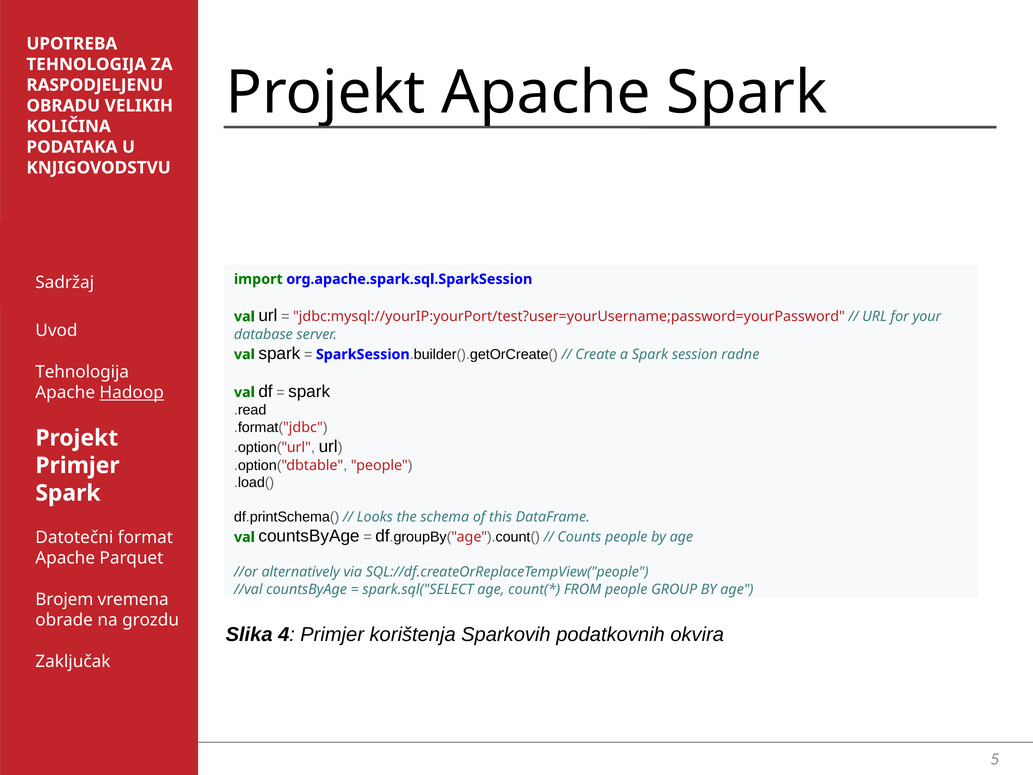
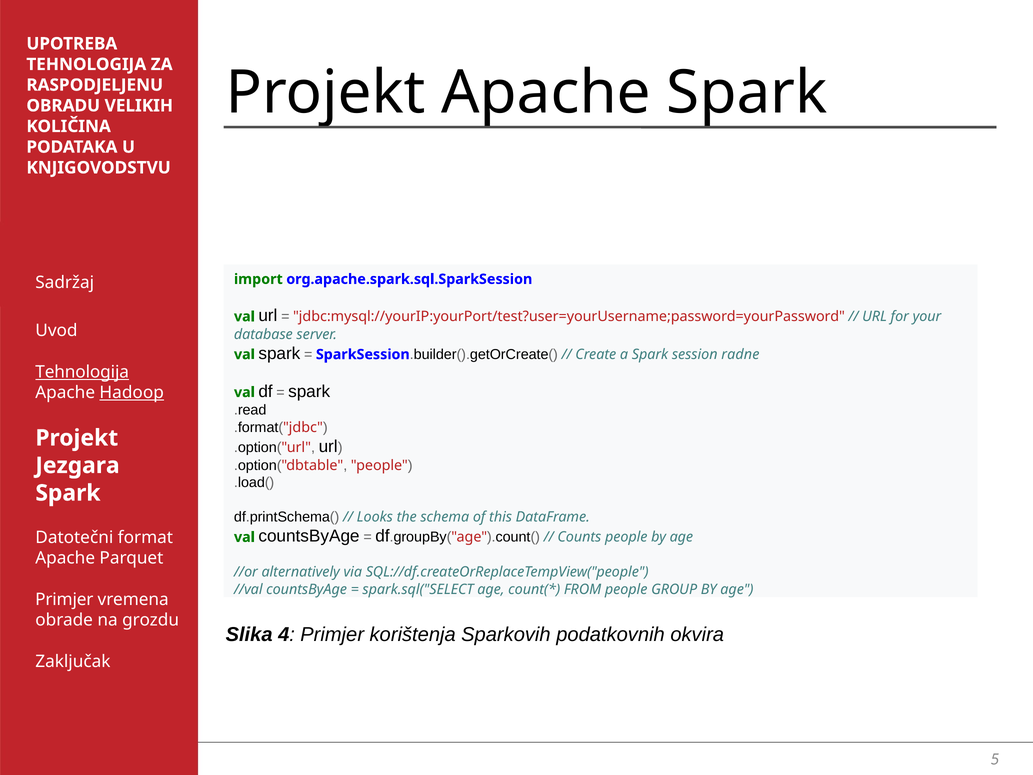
Tehnologija underline: none -> present (82, 372)
Primjer: Primjer -> Jezgara (77, 465)
Brojem: Brojem -> Primjer (64, 599)
